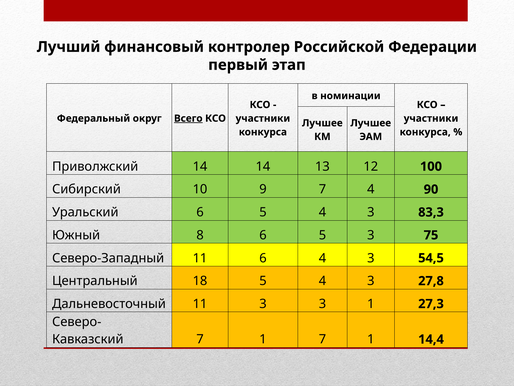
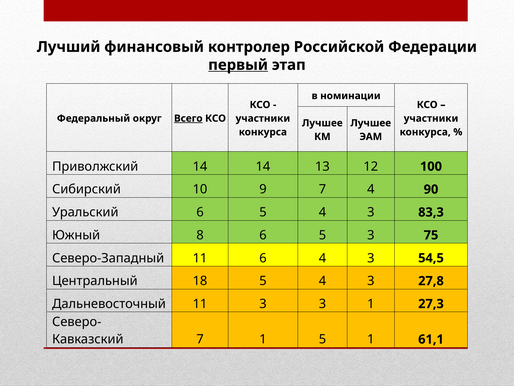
первый underline: none -> present (238, 65)
1 7: 7 -> 5 (322, 339)
14,4: 14,4 -> 61,1 (431, 339)
